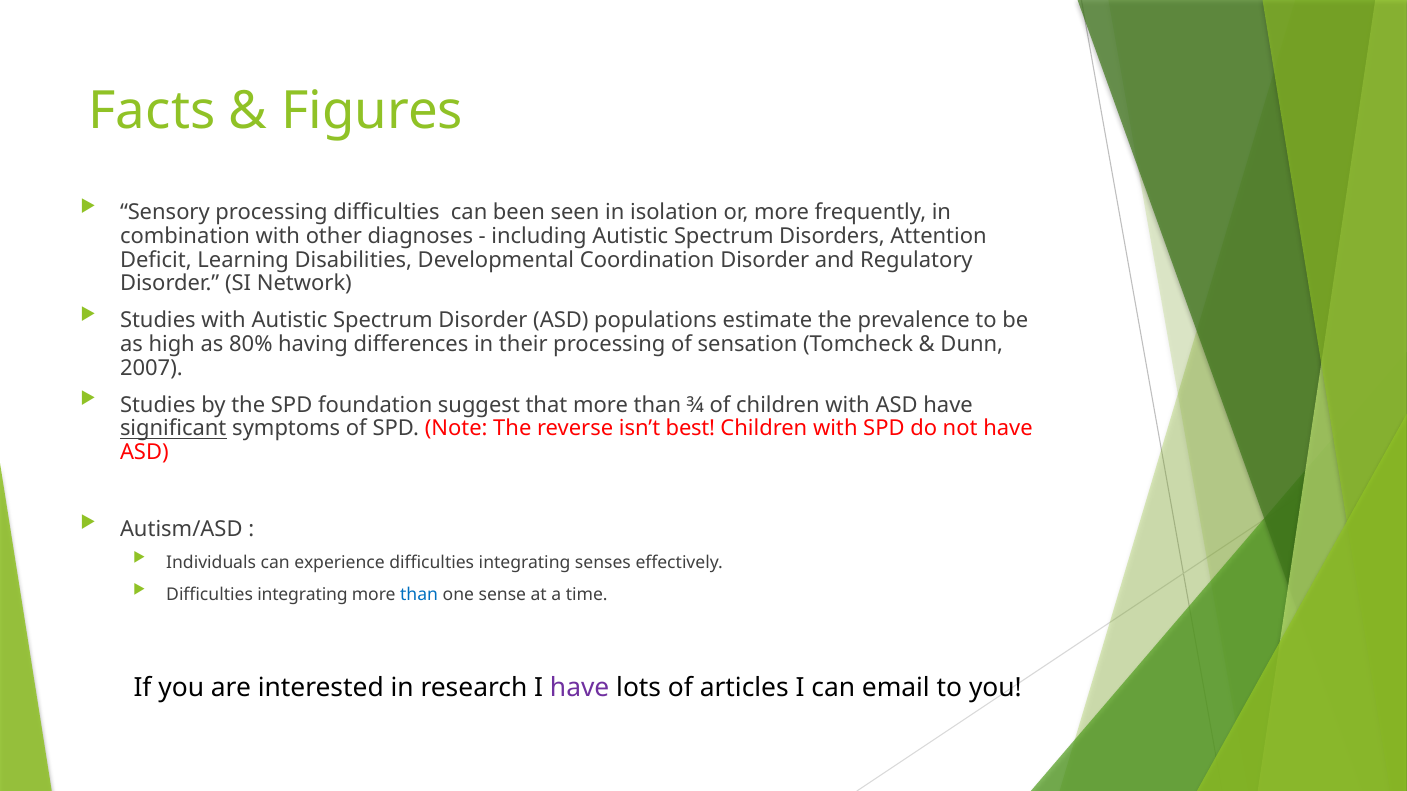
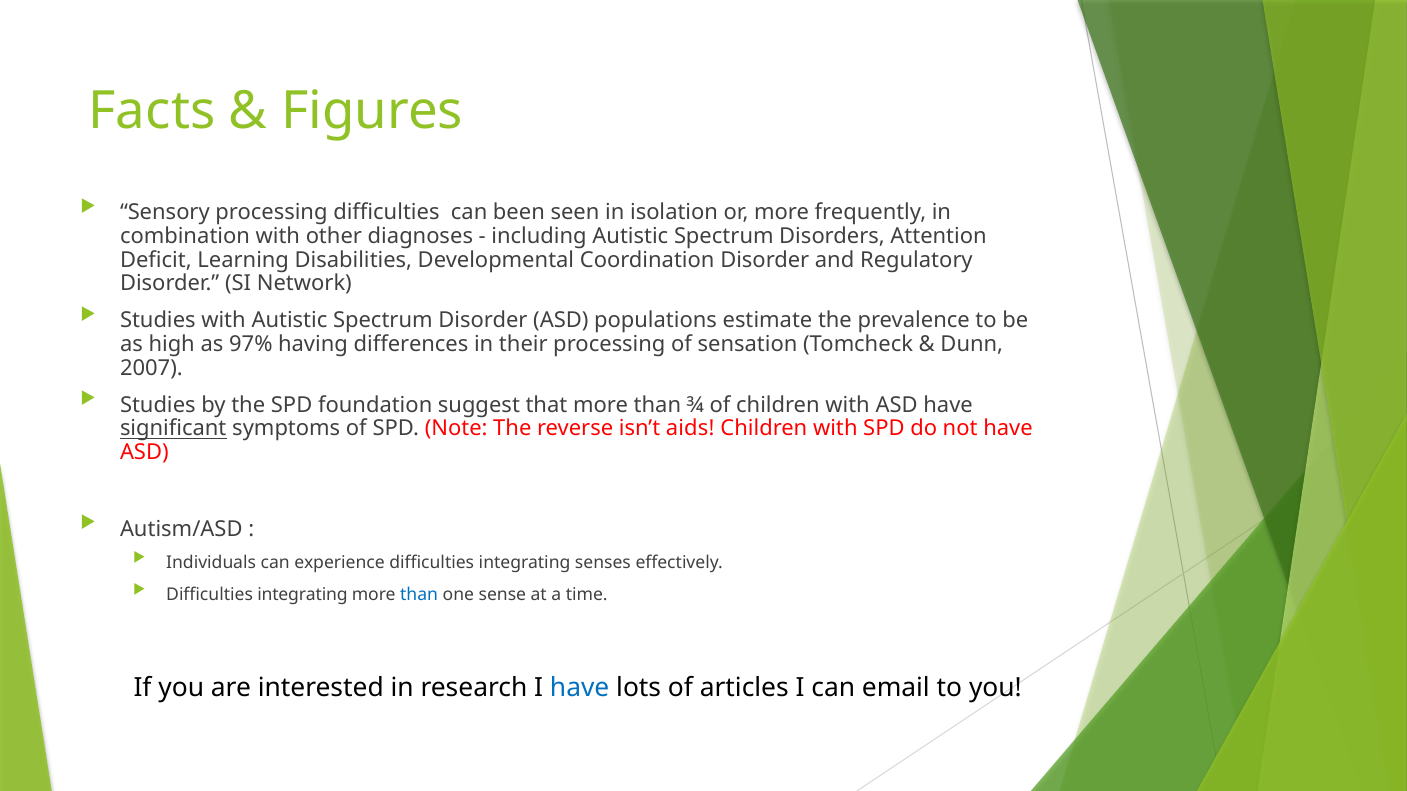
80%: 80% -> 97% (251, 344)
best: best -> aids (690, 429)
have colour: purple -> blue (580, 688)
